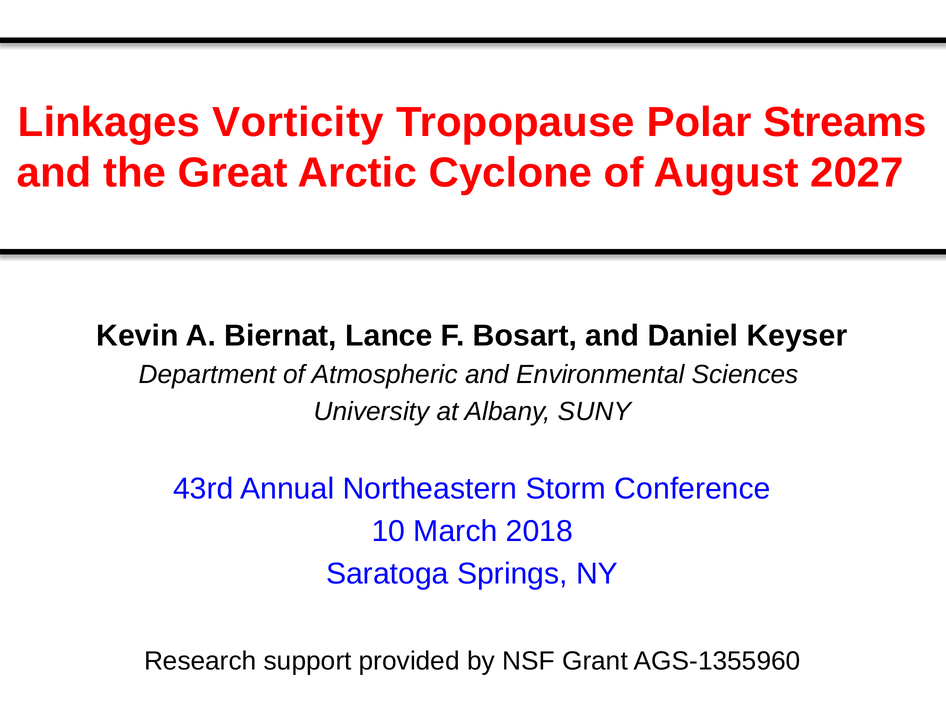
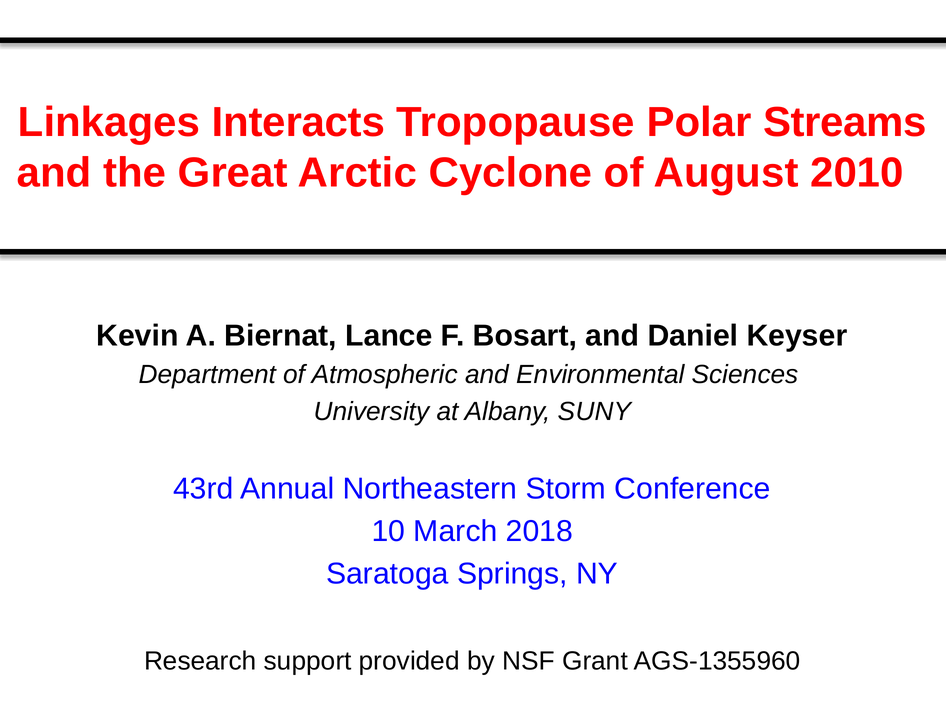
Vorticity: Vorticity -> Interacts (298, 123)
2027: 2027 -> 2010 (857, 173)
